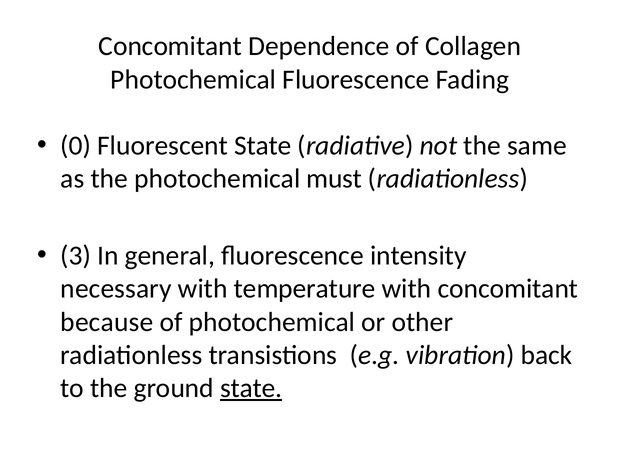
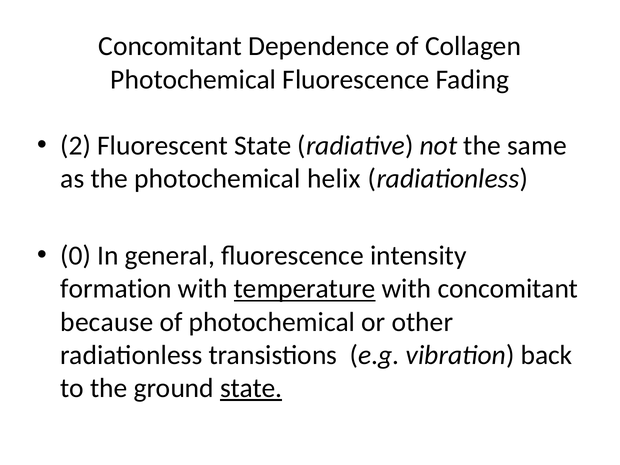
0: 0 -> 2 (76, 146)
must: must -> helix (334, 179)
3: 3 -> 0 (76, 256)
necessary: necessary -> formation (116, 289)
temperature underline: none -> present (305, 289)
